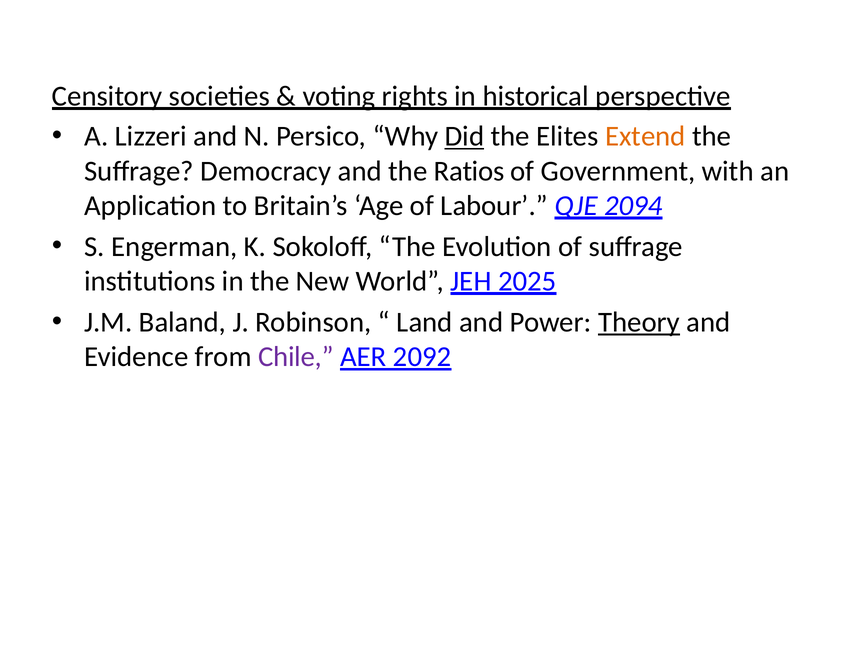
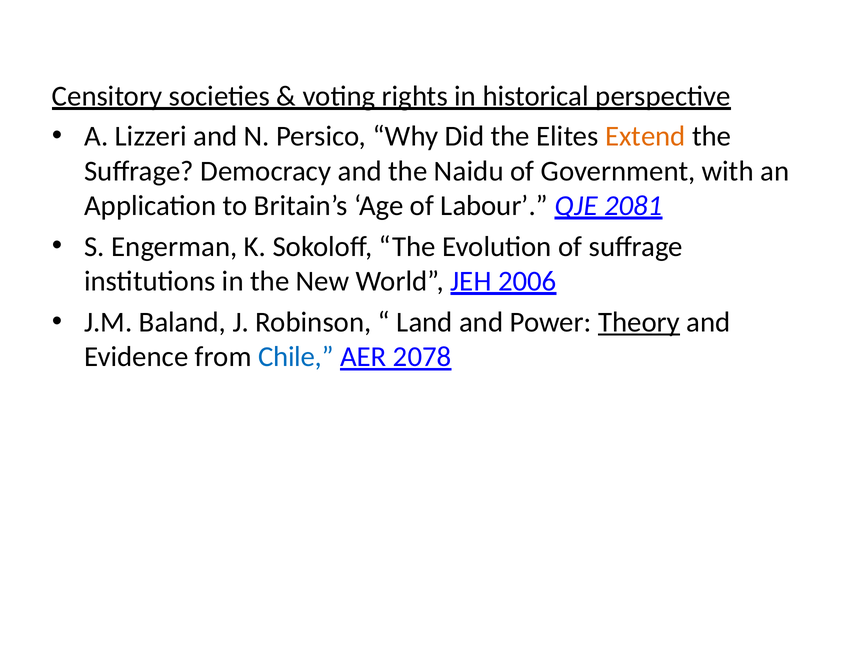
Did underline: present -> none (464, 136)
Ratios: Ratios -> Naidu (469, 171)
2094: 2094 -> 2081 (633, 206)
2025: 2025 -> 2006 (527, 281)
Chile colour: purple -> blue (296, 357)
2092: 2092 -> 2078 (422, 357)
